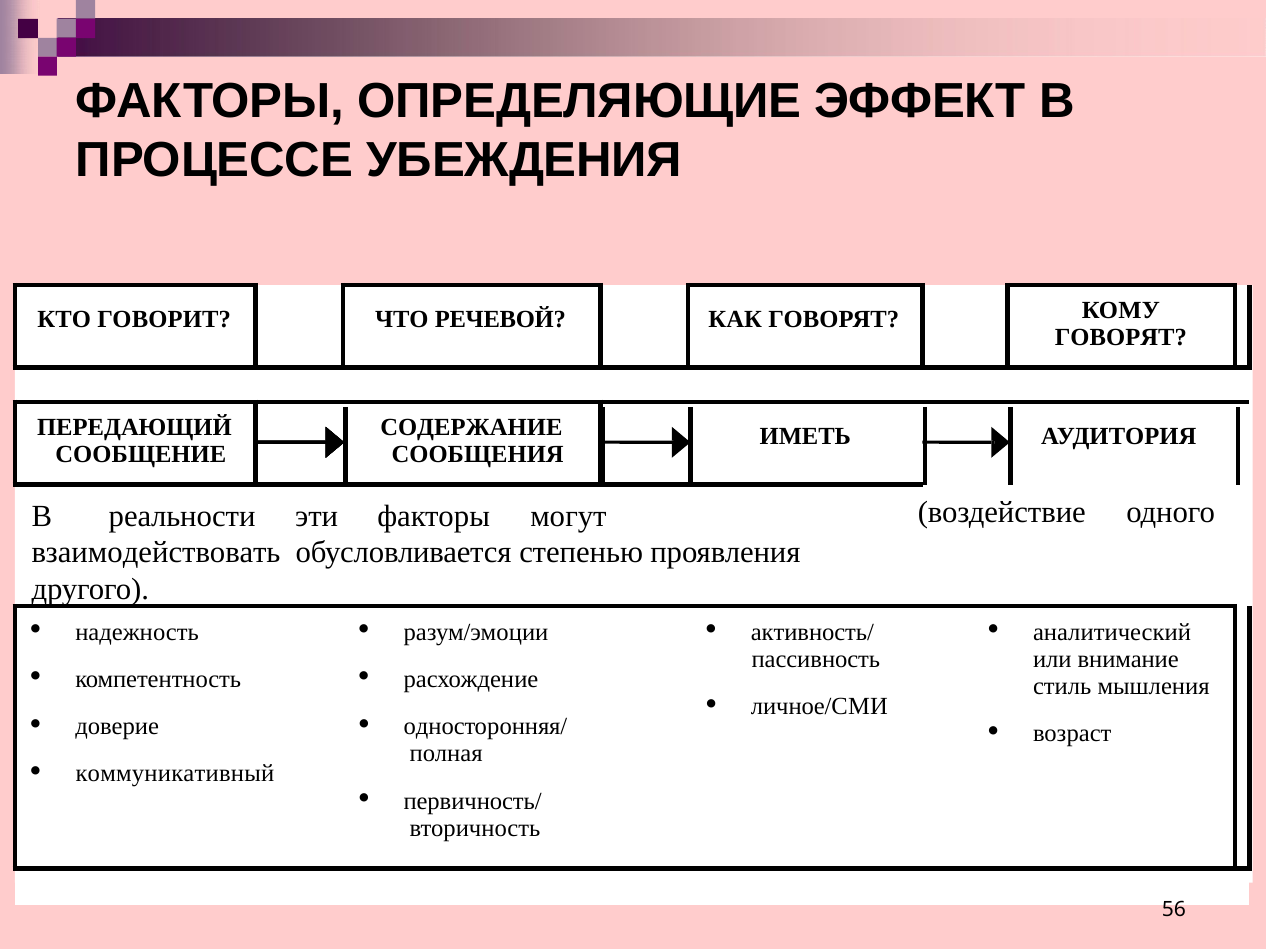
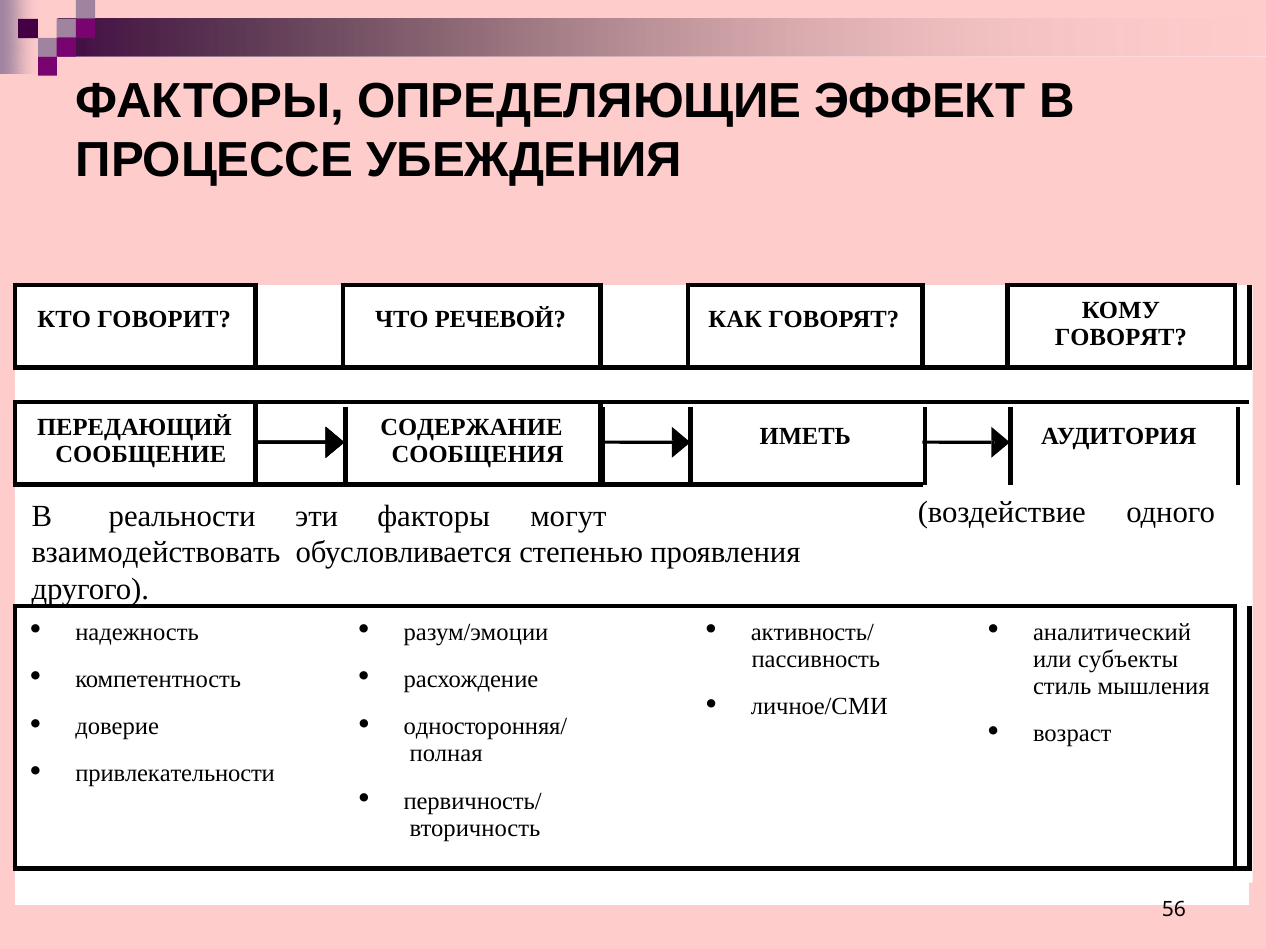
внимание: внимание -> субъекты (1128, 660)
коммуникативный: коммуникативный -> привлекательности (175, 774)
